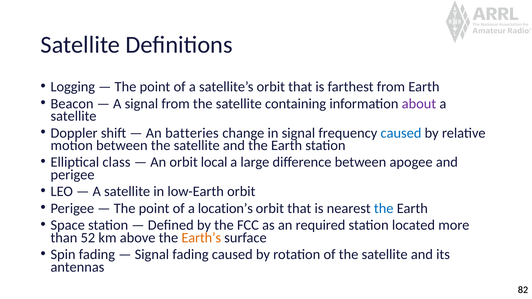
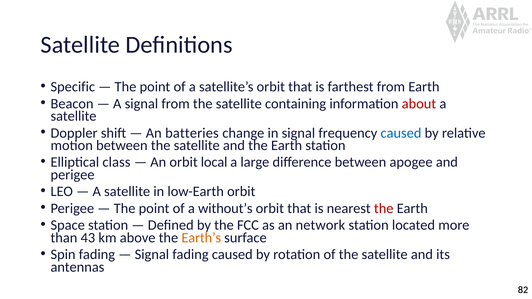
Logging: Logging -> Specific (73, 87)
about colour: purple -> red (419, 104)
location’s: location’s -> without’s (225, 209)
the colour: blue -> red (384, 209)
required: required -> network (320, 225)
52: 52 -> 43 (88, 238)
